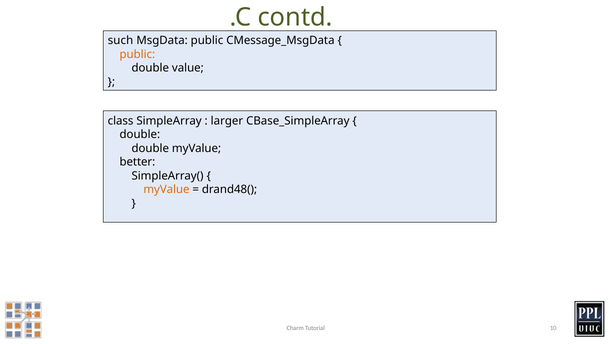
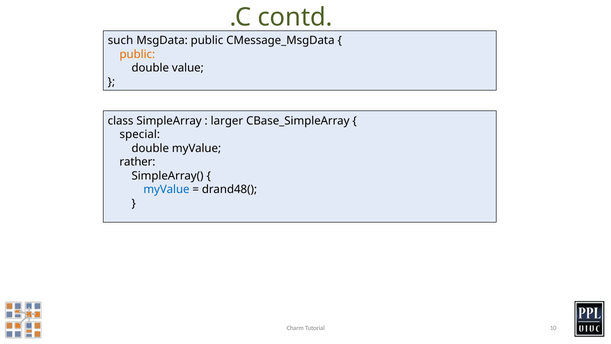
double: double -> special (140, 134)
better: better -> rather (137, 162)
myValue colour: orange -> blue (166, 189)
